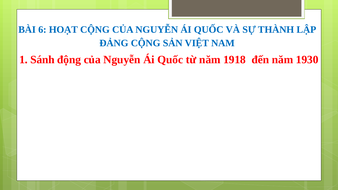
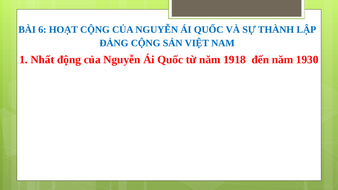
Sánh: Sánh -> Nhất (42, 60)
